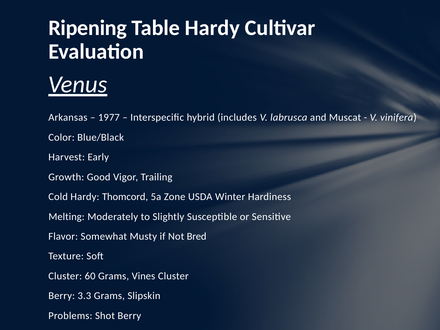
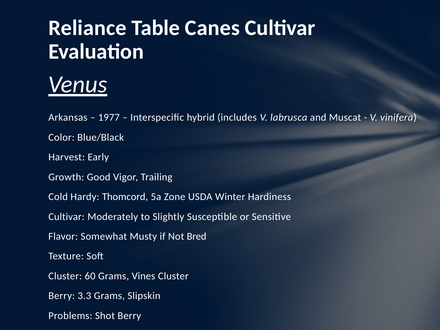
Ripening: Ripening -> Reliance (87, 28)
Table Hardy: Hardy -> Canes (212, 28)
Melting: Melting -> Cultivar (67, 217)
